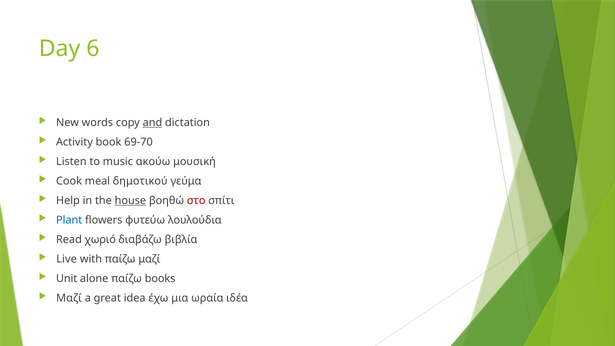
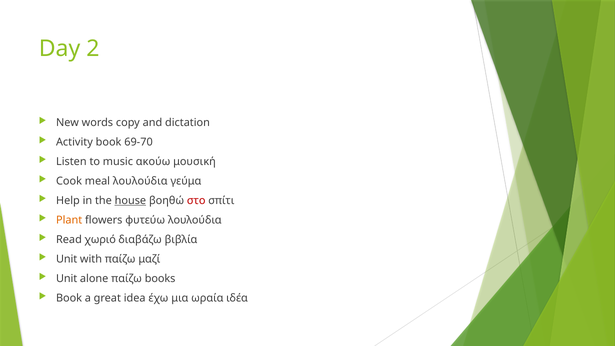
6: 6 -> 2 (93, 49)
and underline: present -> none (152, 123)
meal δημοτικού: δημοτικού -> λουλούδια (140, 181)
Plant colour: blue -> orange (69, 220)
Live: Live -> Unit (67, 259)
Μαζί: Μαζί -> Book (69, 298)
